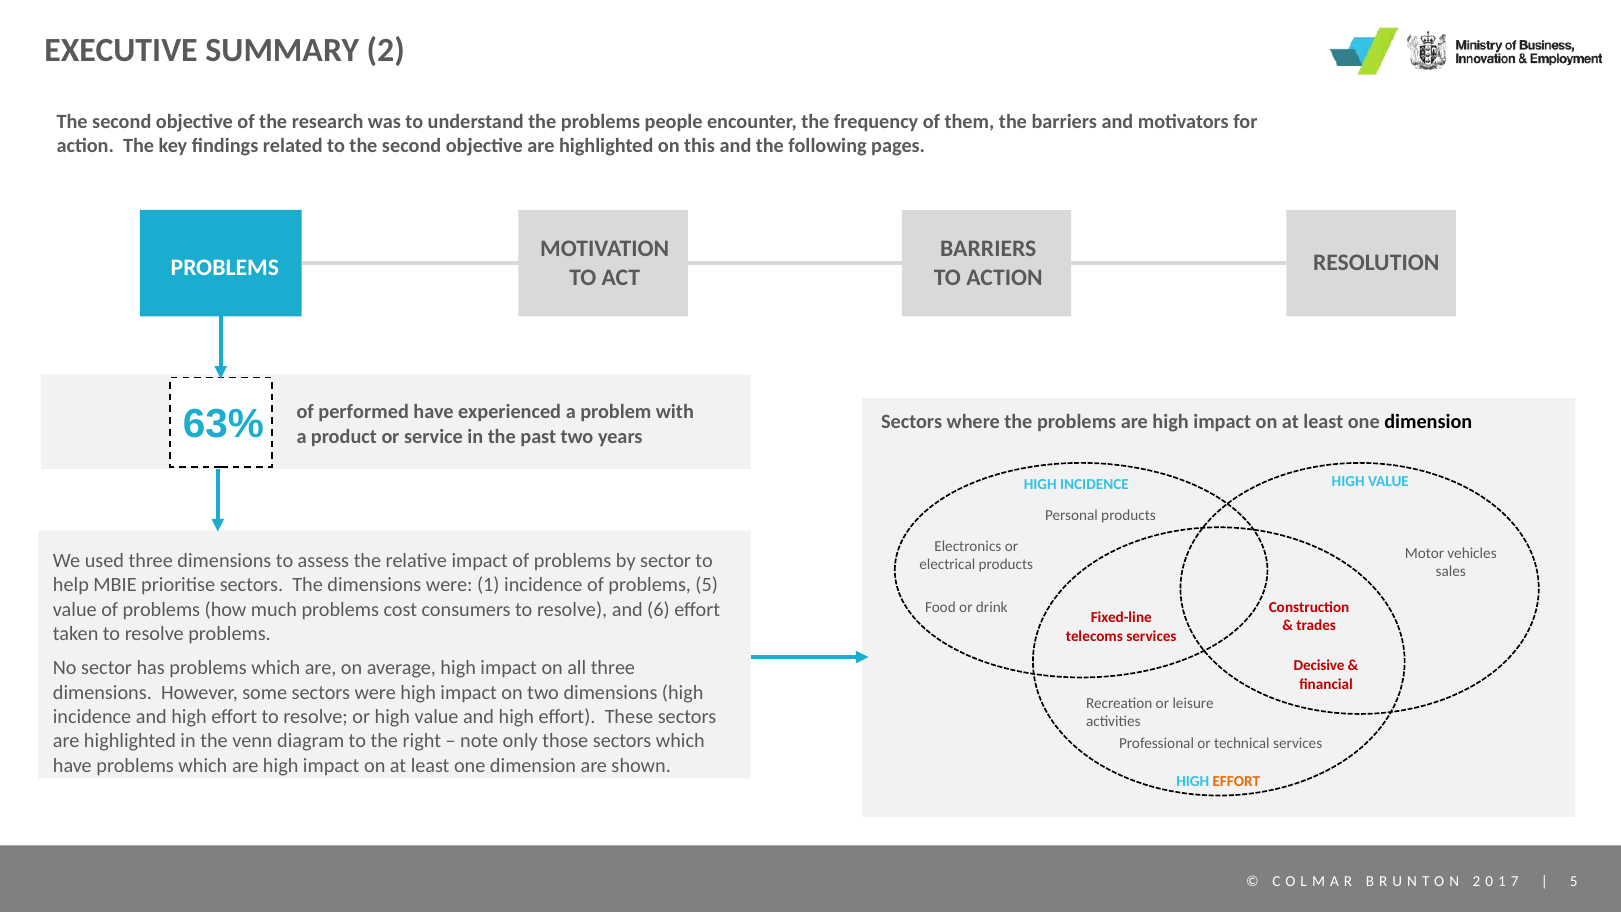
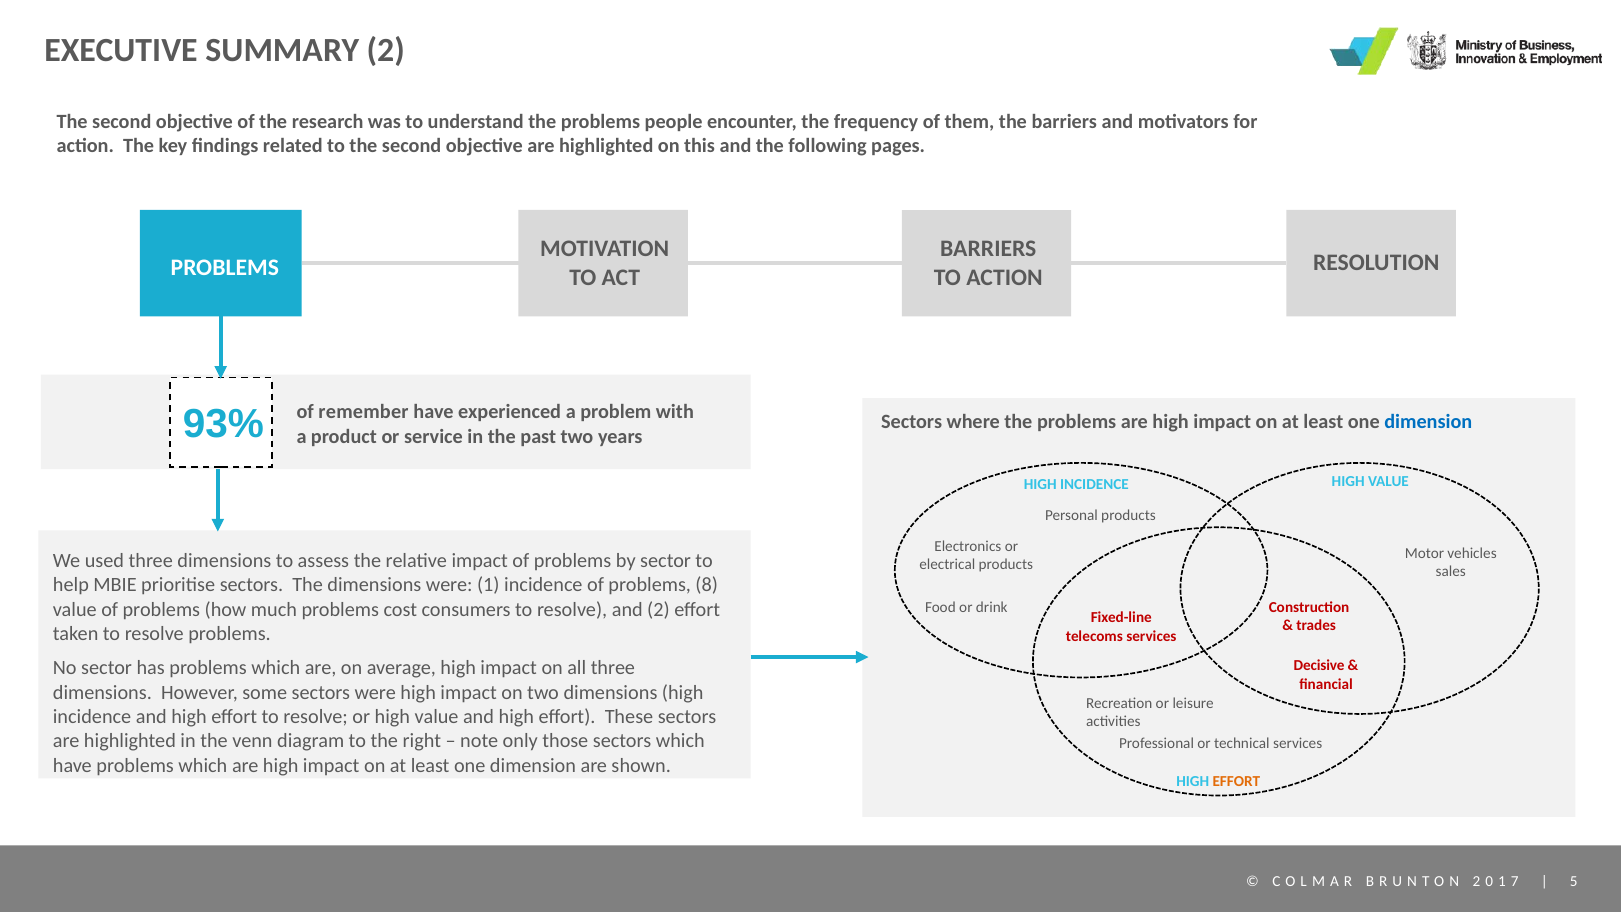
performed: performed -> remember (364, 412)
63%: 63% -> 93% (223, 424)
dimension colour: black -> blue (1428, 421)
problems 5: 5 -> 8 (707, 585)
and 6: 6 -> 2 (658, 609)
